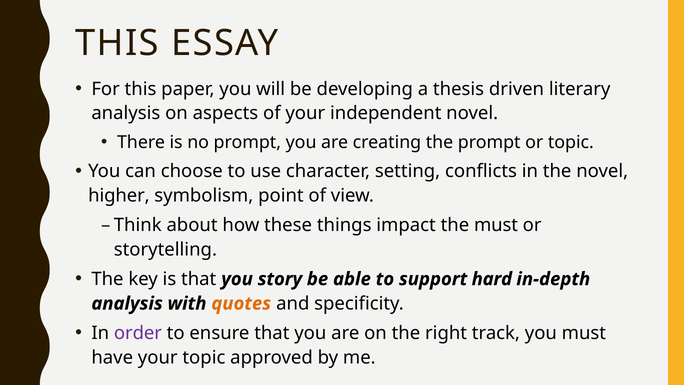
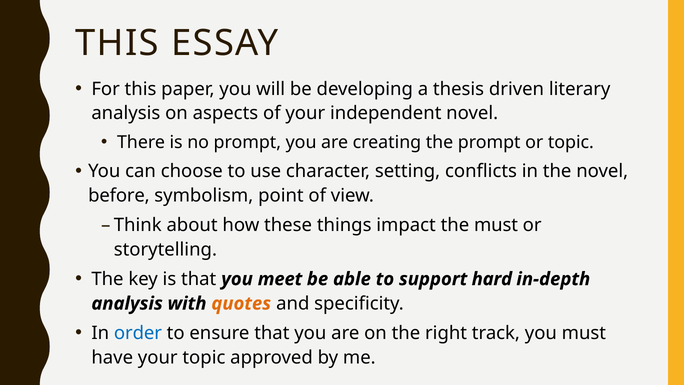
higher: higher -> before (119, 196)
story: story -> meet (280, 279)
order colour: purple -> blue (138, 333)
